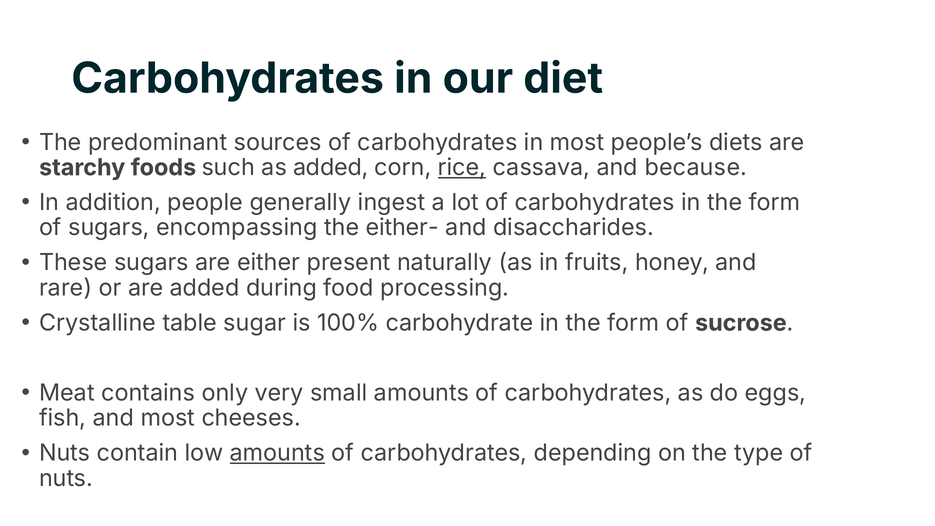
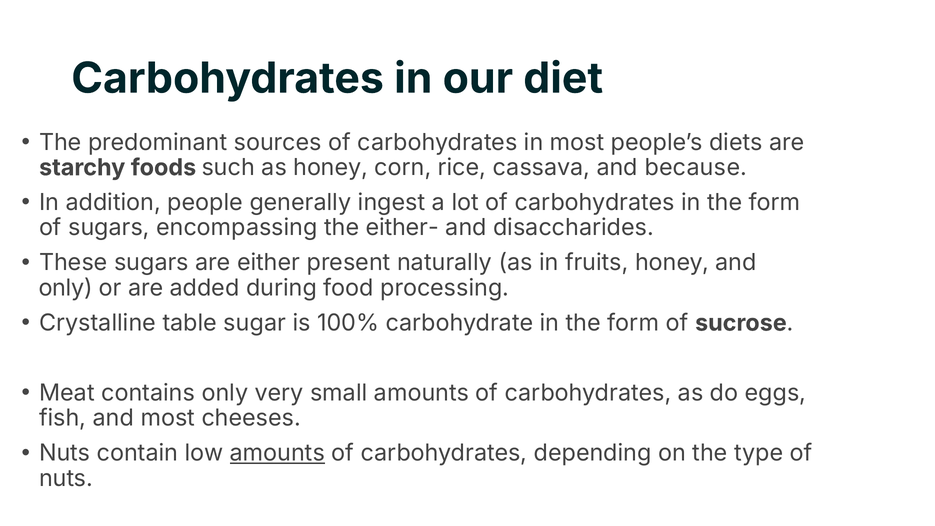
as added: added -> honey (331, 168)
rice underline: present -> none (462, 168)
rare: rare -> only (66, 288)
